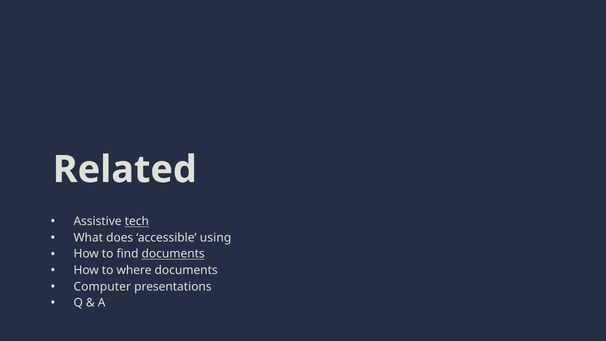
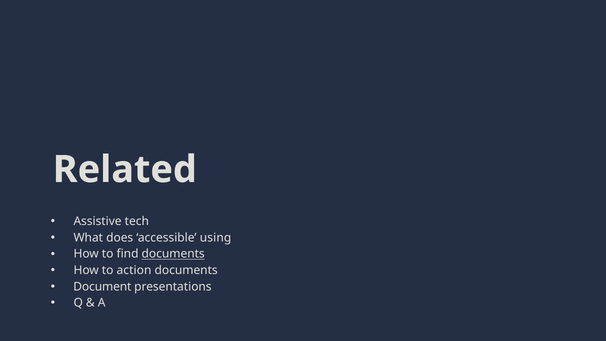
tech underline: present -> none (137, 221)
where: where -> action (134, 270)
Computer: Computer -> Document (102, 287)
